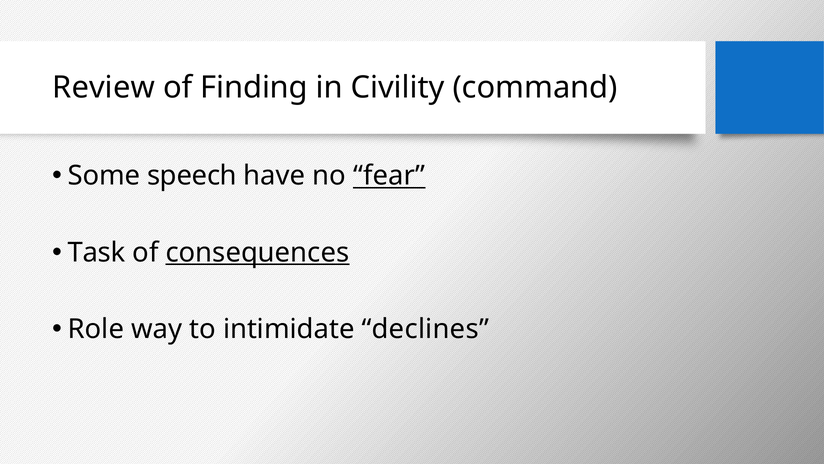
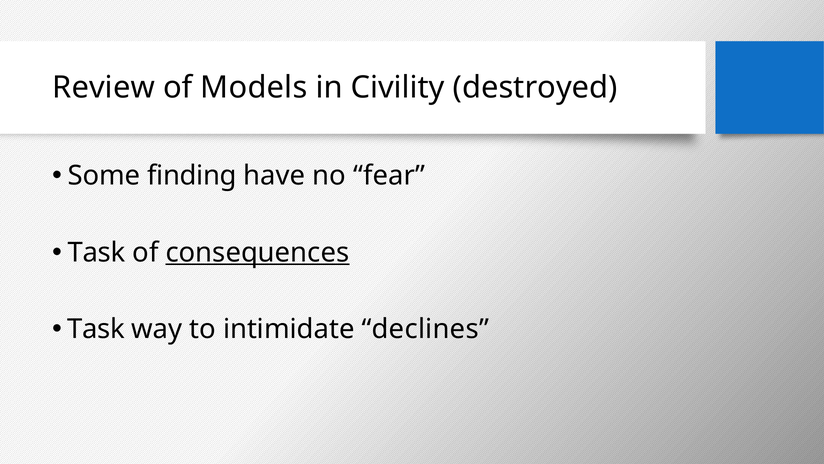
Finding: Finding -> Models (254, 87)
command: command -> destroyed (535, 87)
speech: speech -> finding (192, 176)
fear underline: present -> none (389, 176)
Role: Role -> Task (96, 329)
